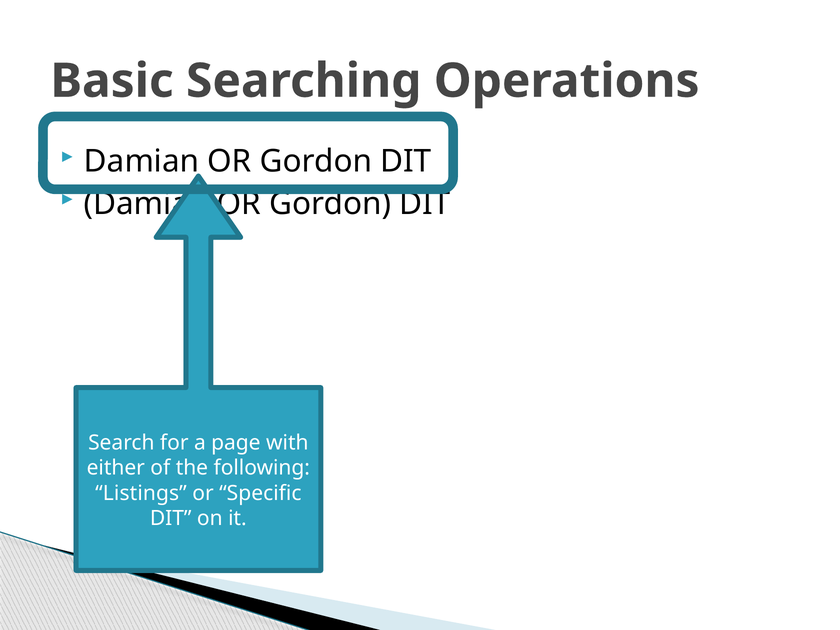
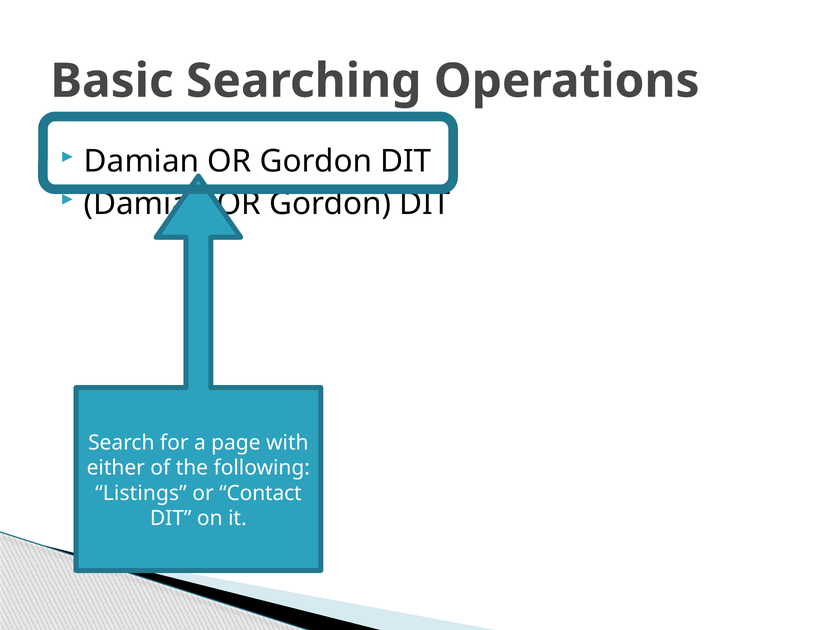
Specific: Specific -> Contact (260, 493)
